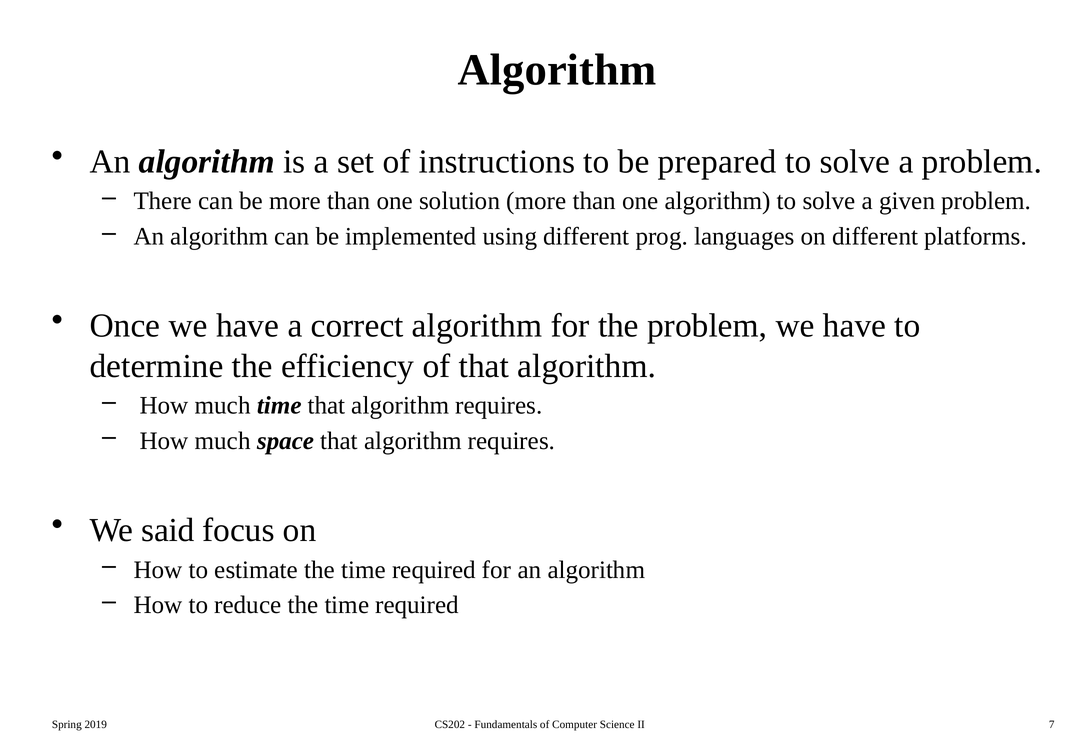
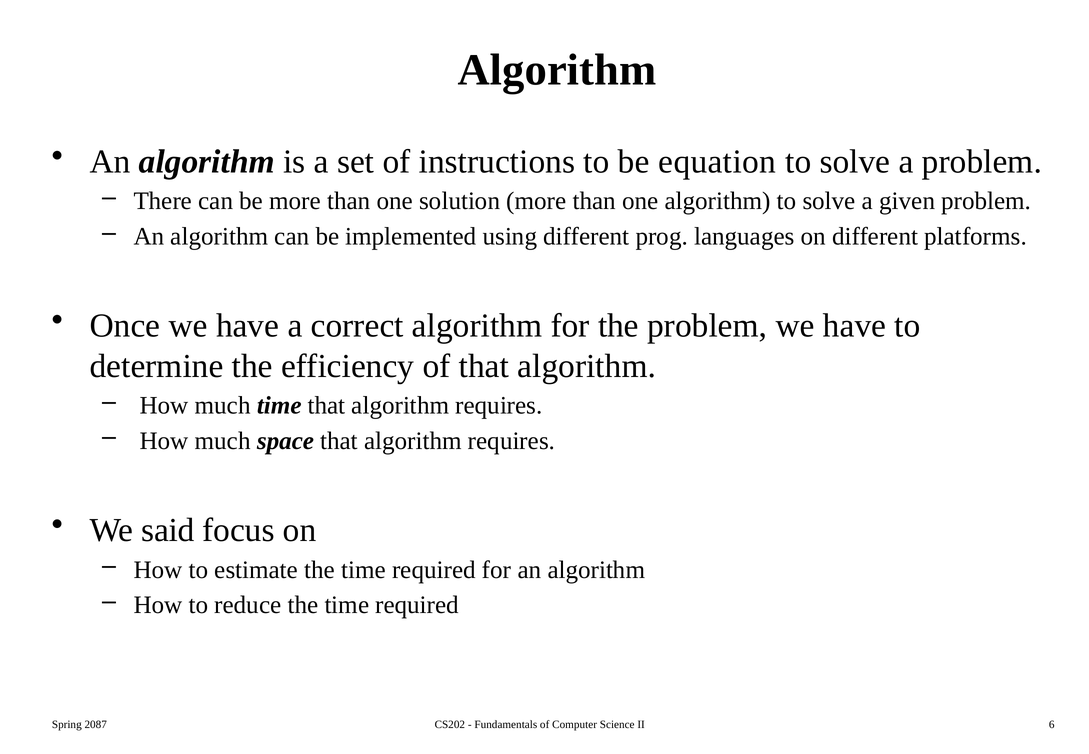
prepared: prepared -> equation (717, 162)
2019: 2019 -> 2087 (96, 725)
7: 7 -> 6 (1052, 725)
